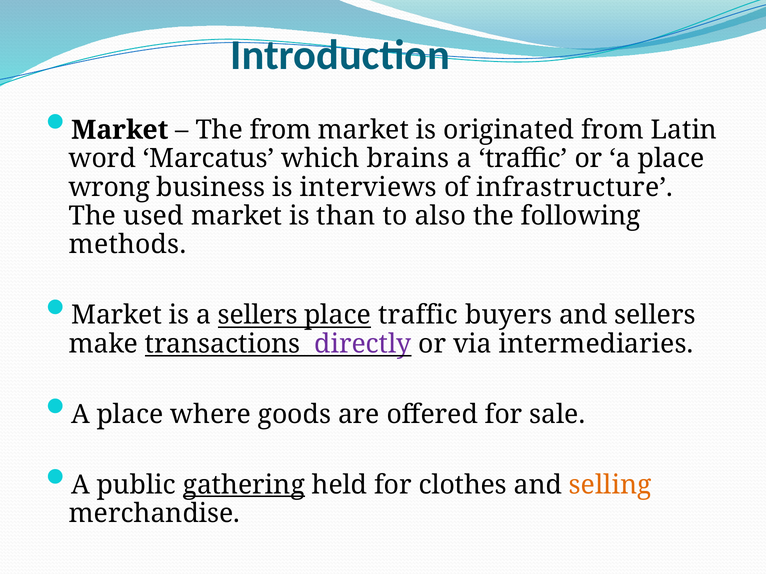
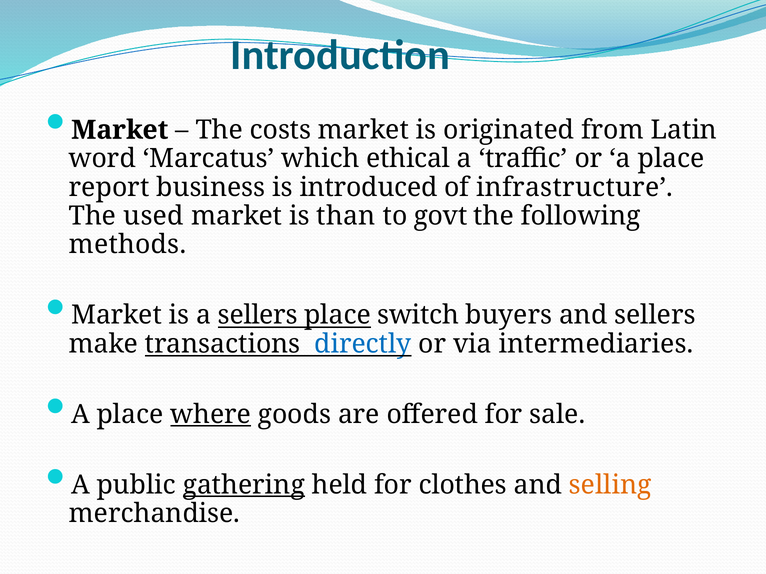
The from: from -> costs (280, 130)
brains: brains -> ethical (408, 159)
wrong: wrong -> report (109, 188)
interviews: interviews -> introduced (369, 188)
also: also -> govt (441, 216)
place traffic: traffic -> switch (418, 315)
directly colour: purple -> blue (363, 344)
where underline: none -> present (211, 415)
